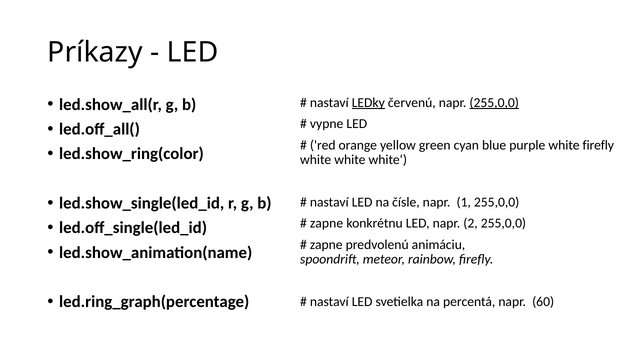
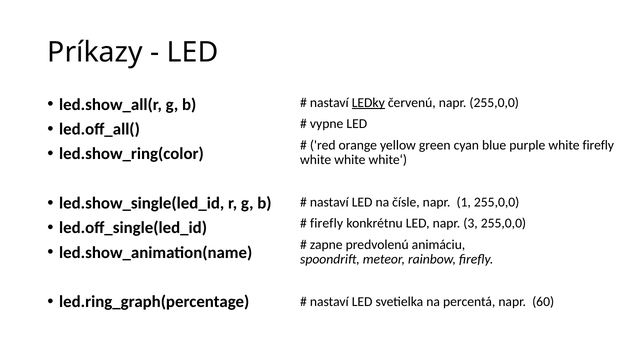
255,0,0 underline: present -> none (494, 103)
zapne: zapne -> firefly (327, 223)
2: 2 -> 3 (470, 223)
